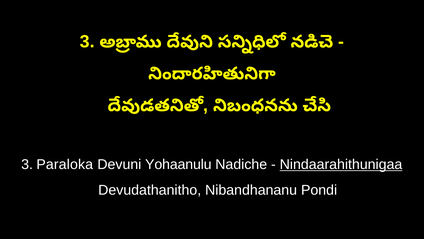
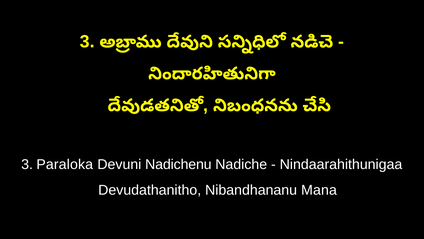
Yohaanulu: Yohaanulu -> Nadichenu (178, 164)
Nindaarahithunigaa underline: present -> none (341, 164)
Pondi: Pondi -> Mana (319, 190)
